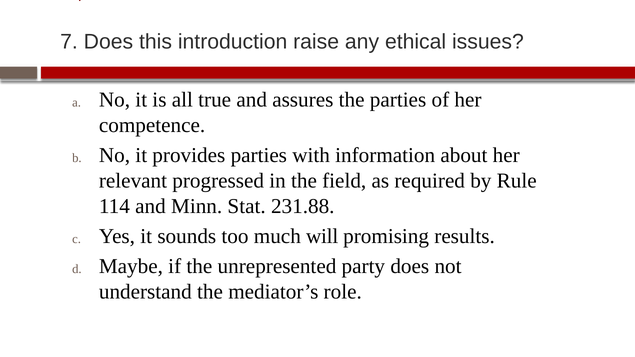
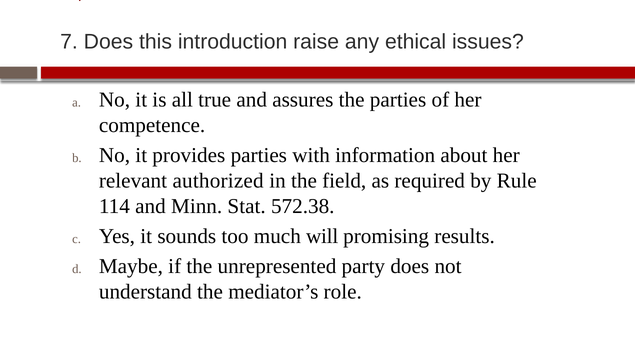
progressed: progressed -> authorized (218, 181)
231.88: 231.88 -> 572.38 (303, 206)
